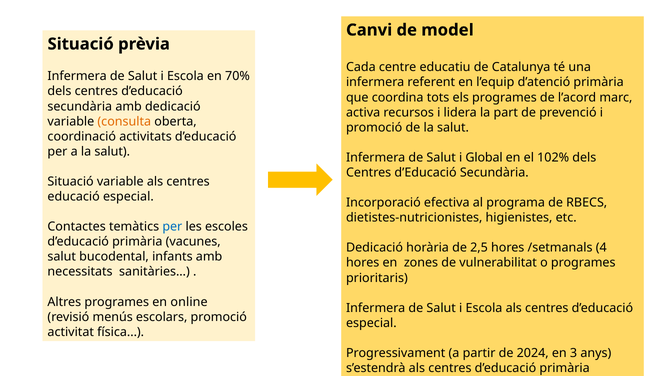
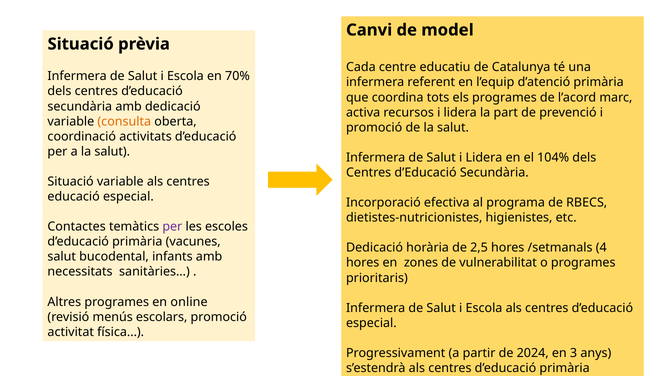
Salut i Global: Global -> Lidera (484, 157)
102%: 102% -> 104% (553, 157)
per colour: blue -> purple (172, 227)
